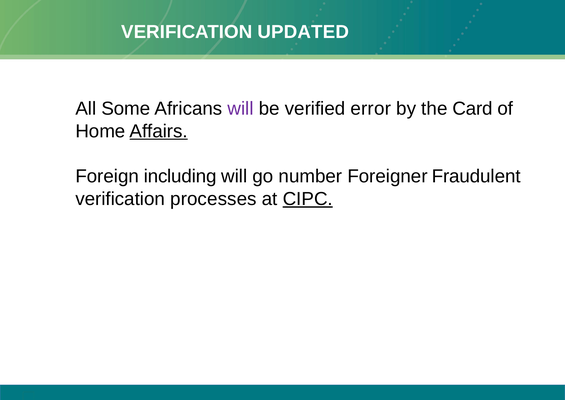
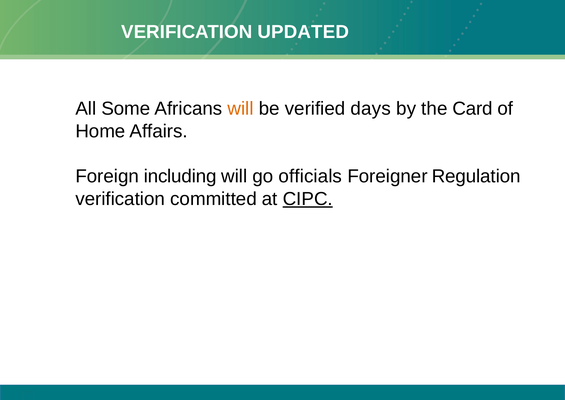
will colour: purple -> orange (241, 109)
error: error -> days (371, 109)
Affairs underline: present -> none (159, 131)
number: number -> officials (310, 176)
Fraudulent: Fraudulent -> Regulation (476, 176)
processes: processes -> committed (213, 199)
